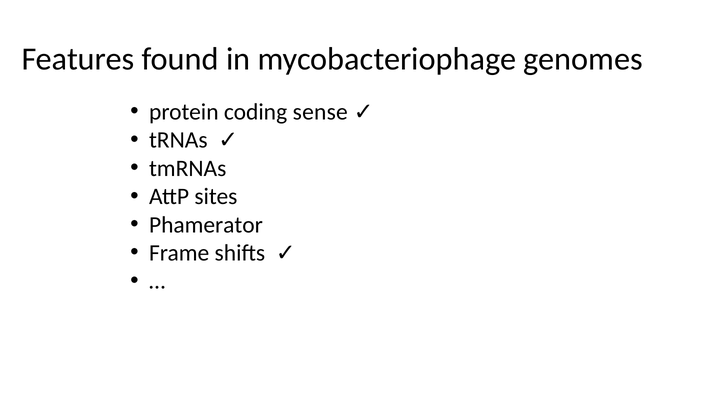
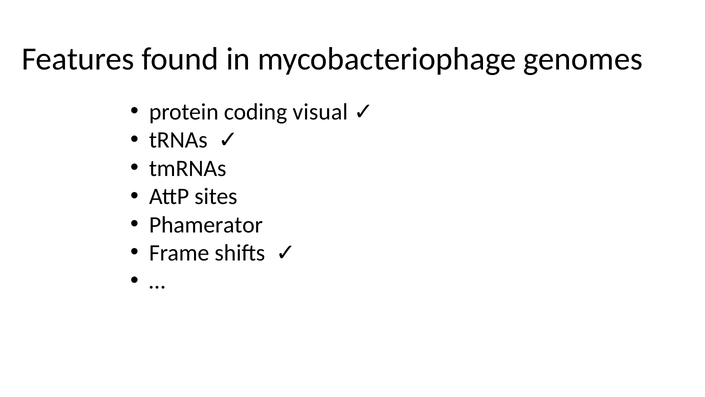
sense: sense -> visual (320, 112)
